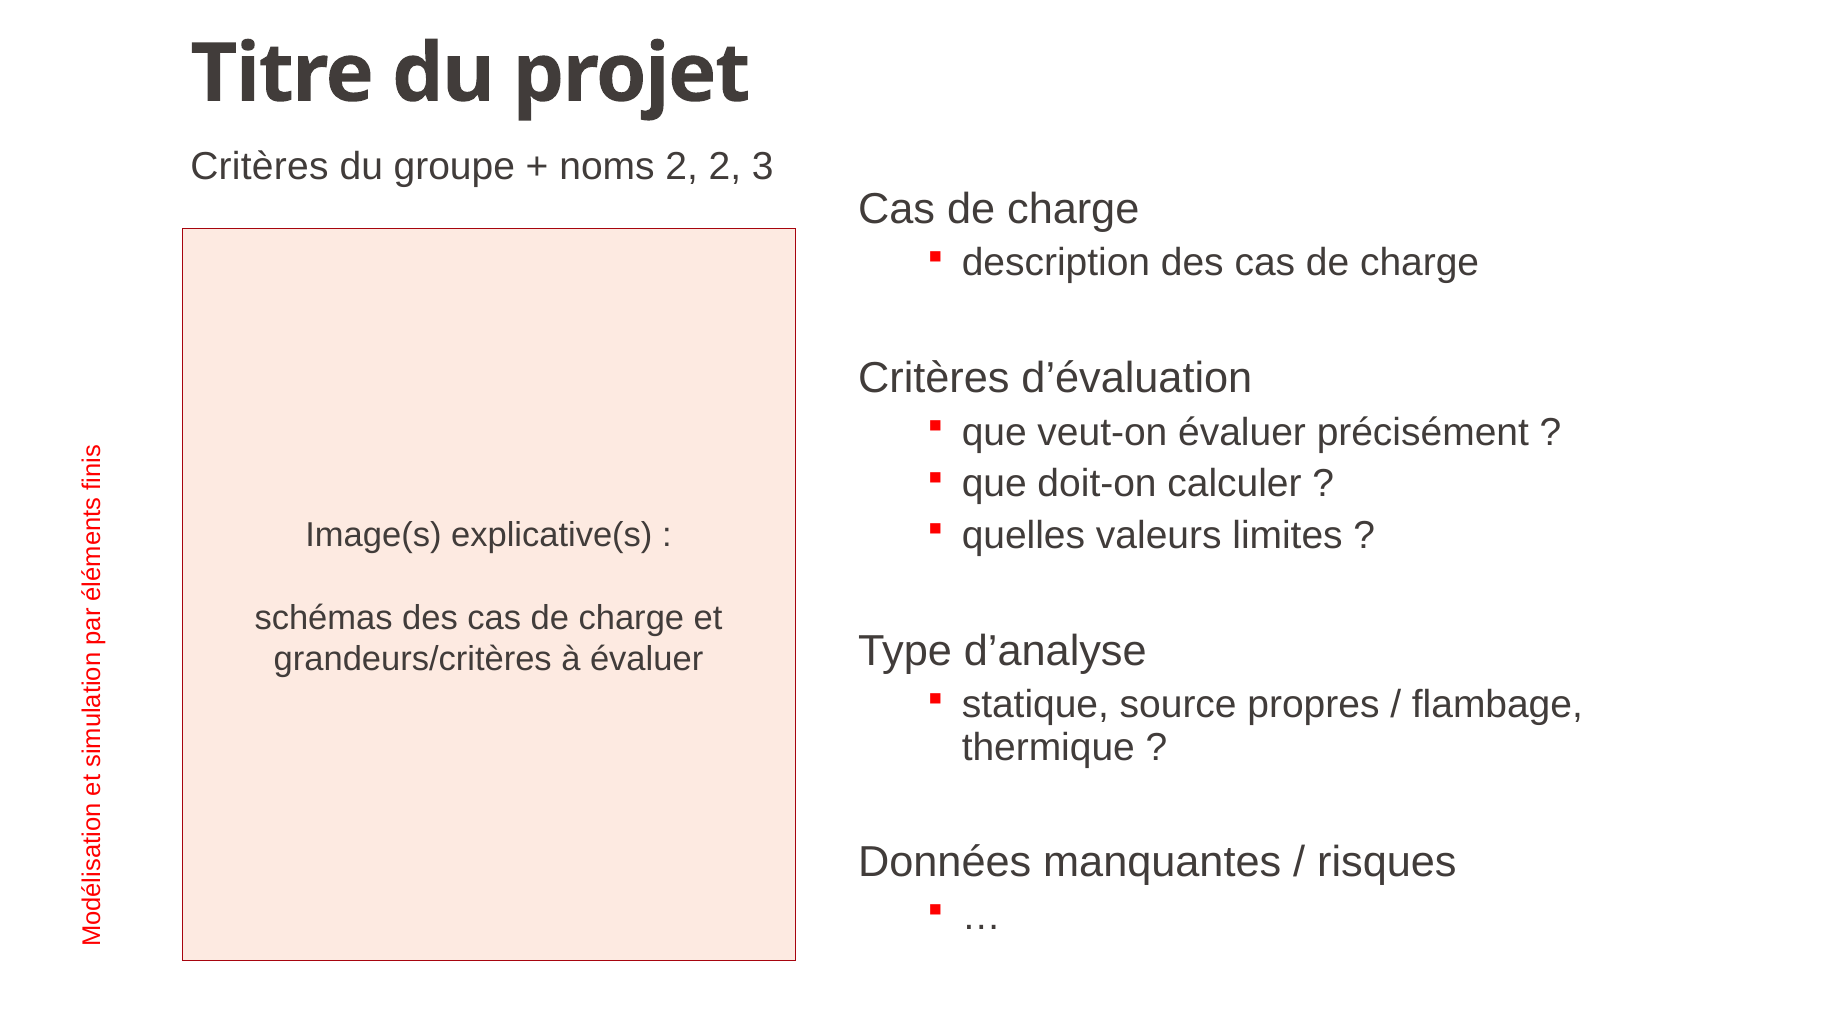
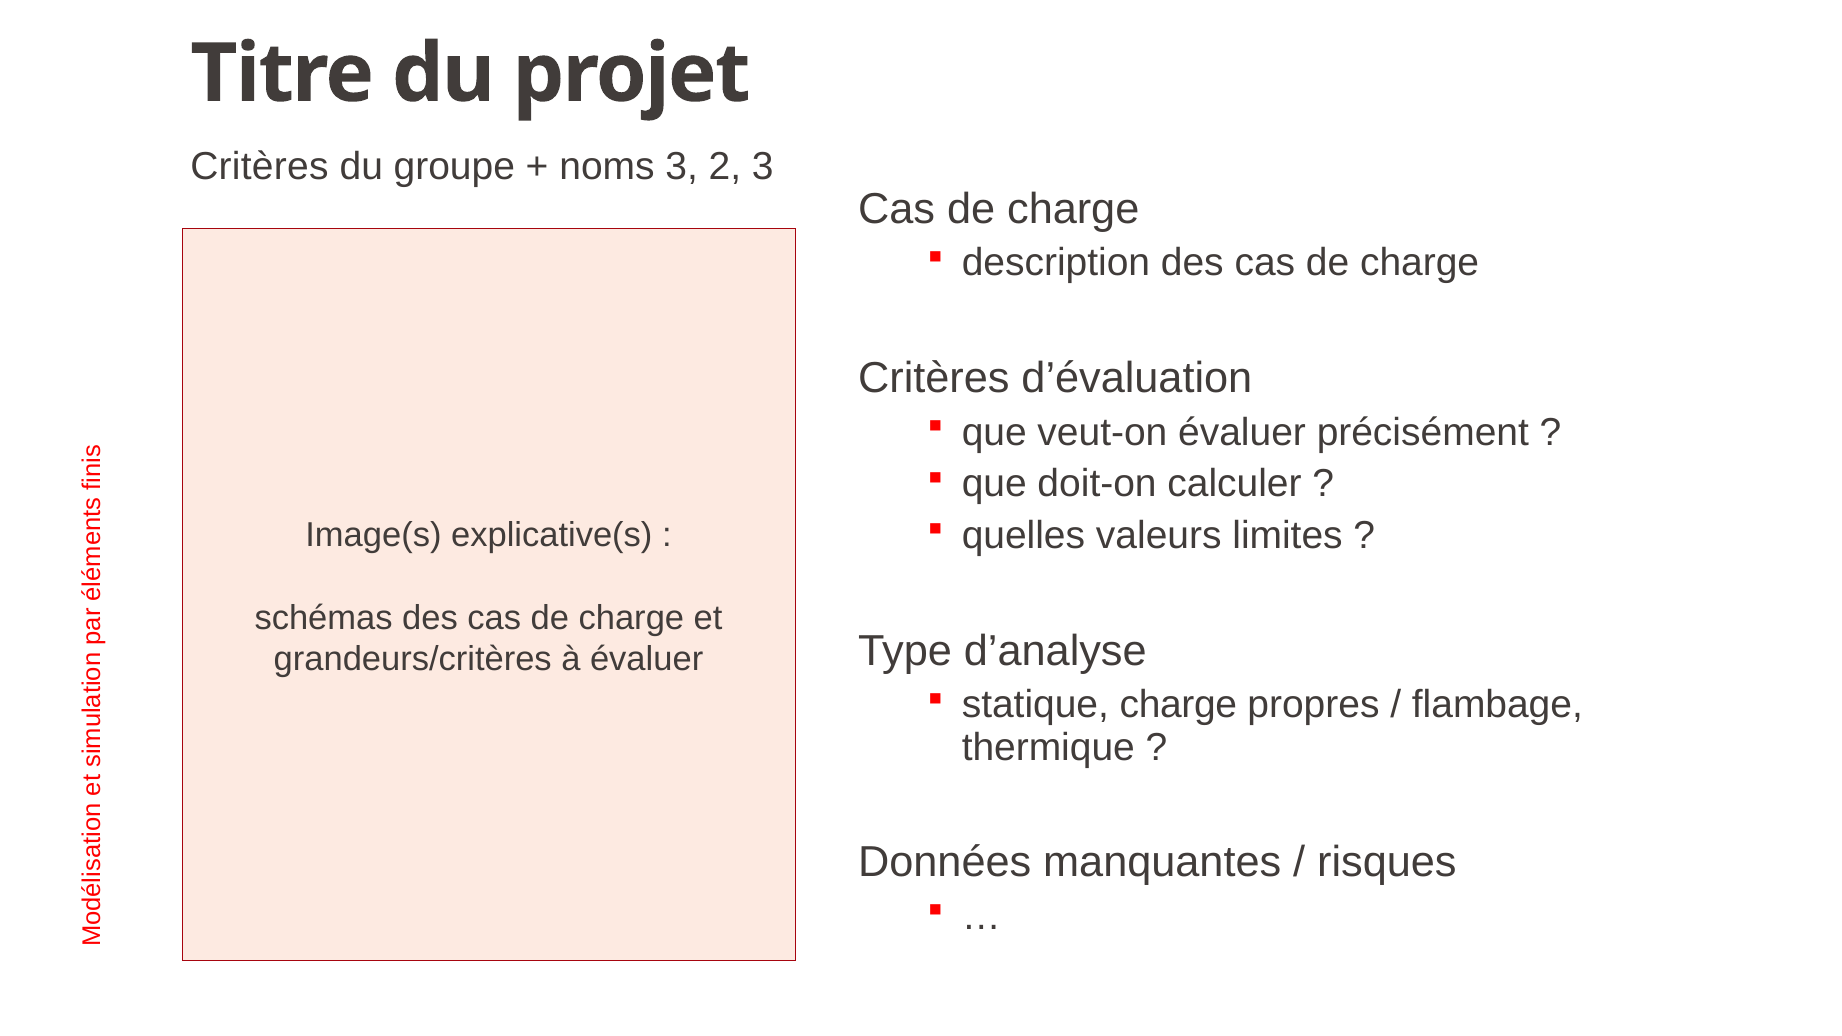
noms 2: 2 -> 3 (682, 167)
statique source: source -> charge (1178, 705)
